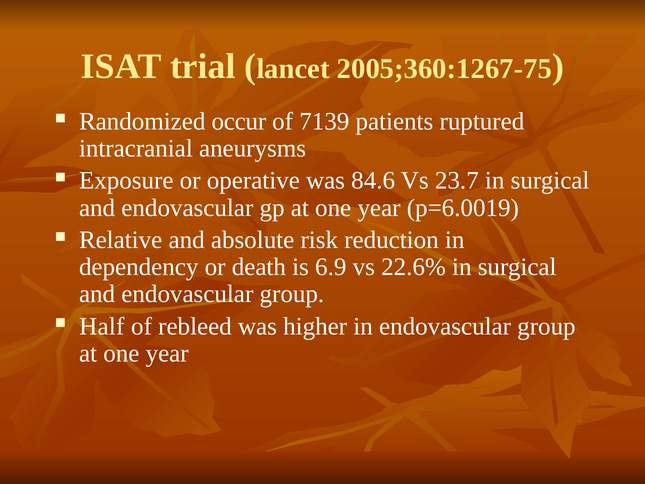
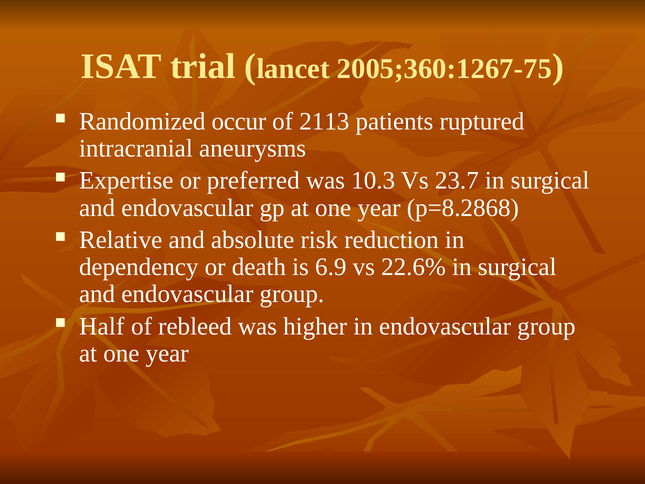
7139: 7139 -> 2113 (324, 121)
Exposure: Exposure -> Expertise (126, 181)
operative: operative -> preferred (253, 181)
84.6: 84.6 -> 10.3 (373, 181)
p=6.0019: p=6.0019 -> p=8.2868 (463, 208)
